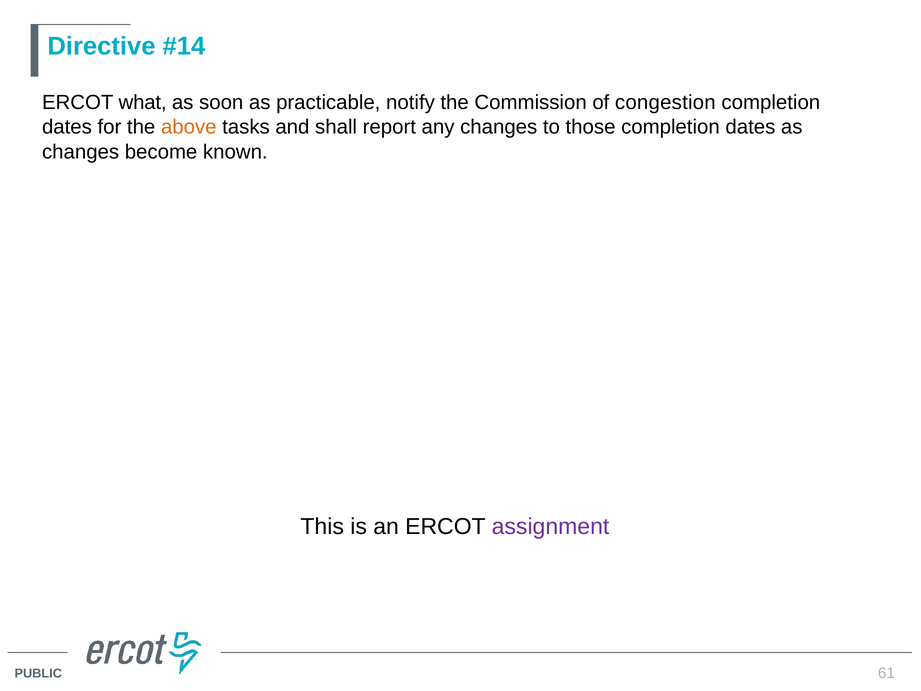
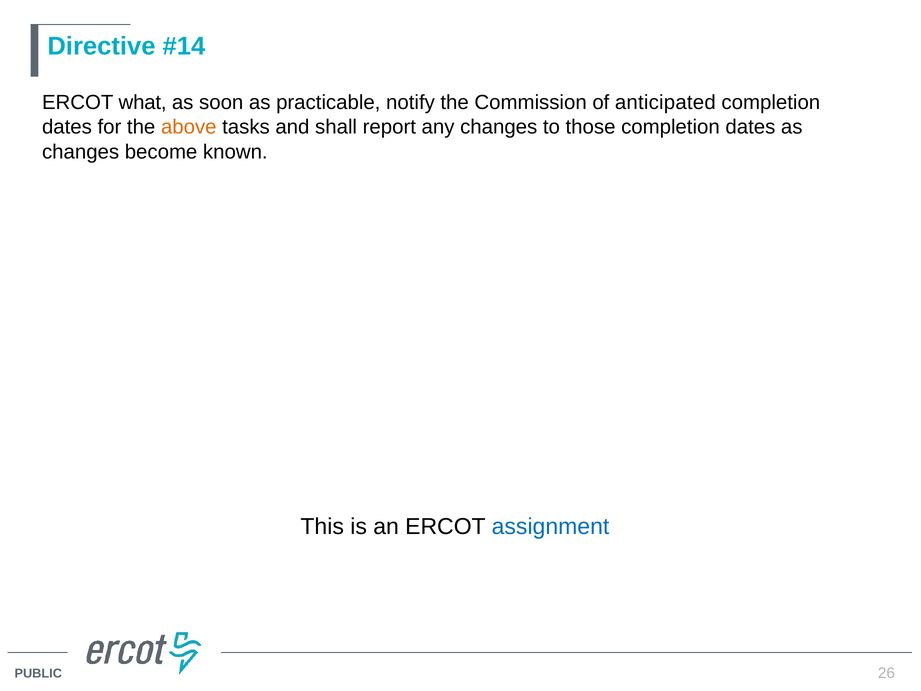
congestion: congestion -> anticipated (665, 103)
assignment colour: purple -> blue (551, 526)
61: 61 -> 26 (886, 673)
